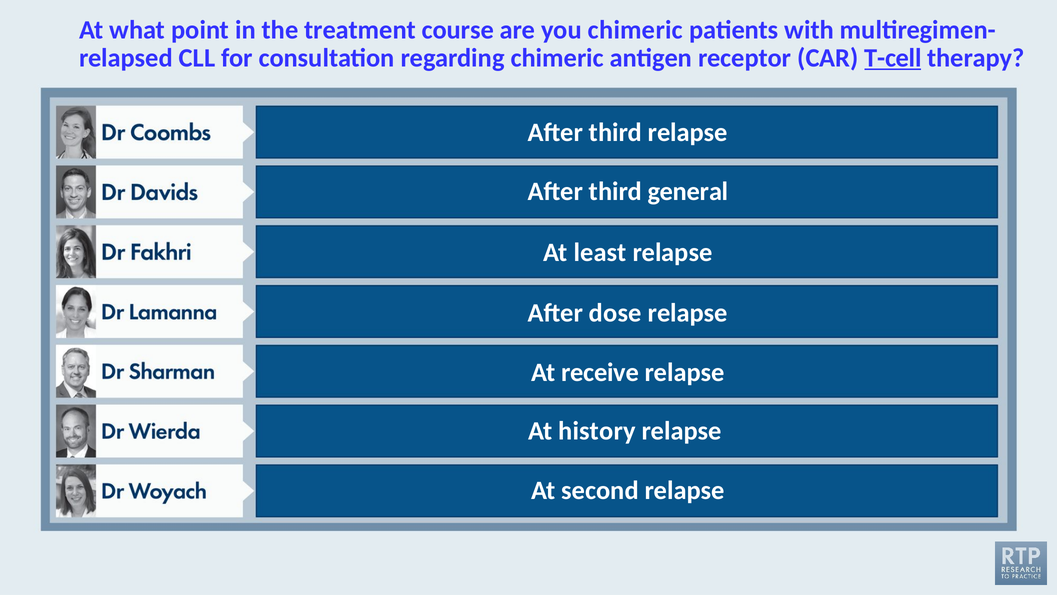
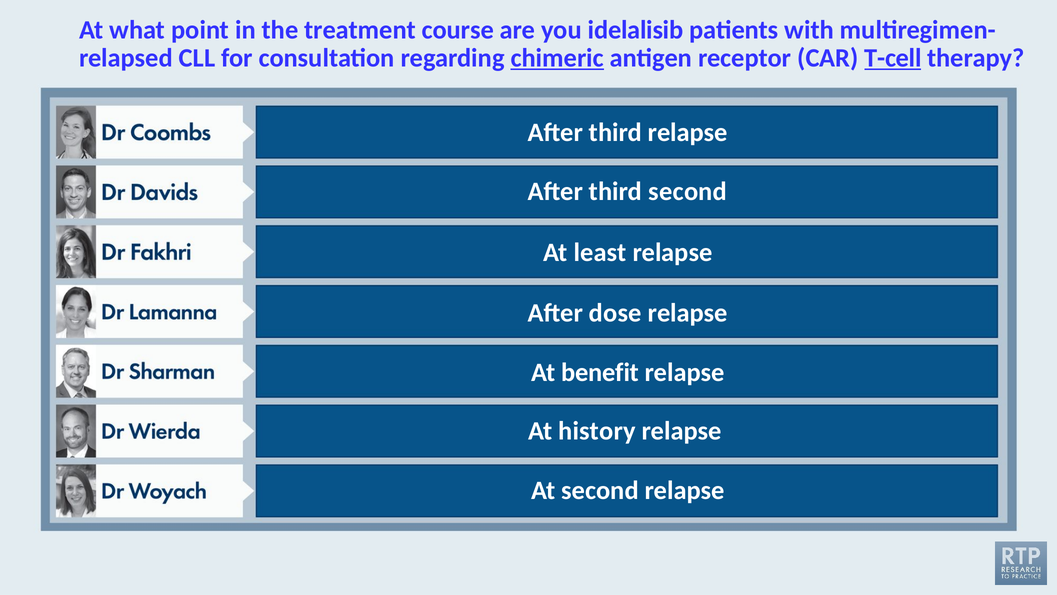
you chimeric: chimeric -> idelalisib (636, 30)
chimeric underline: none -> present (557, 58)
third general: general -> second (688, 192)
receive: receive -> benefit (600, 372)
